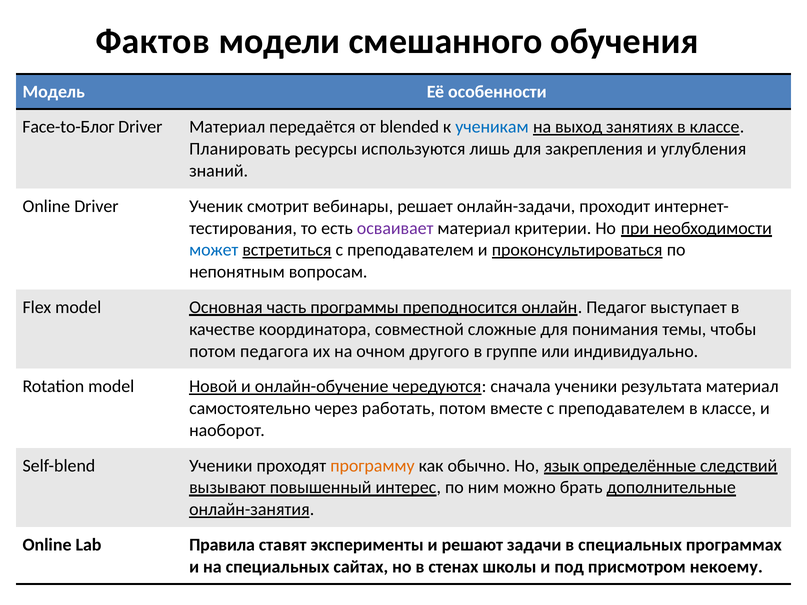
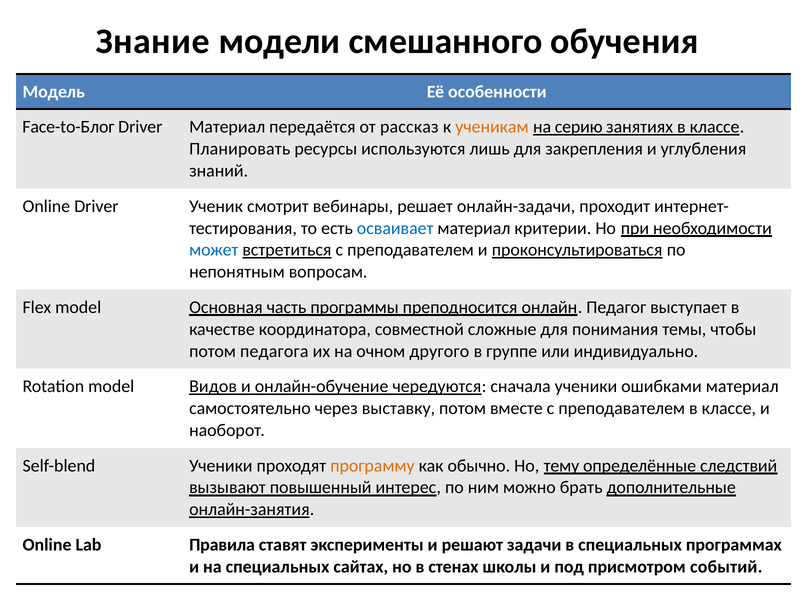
Фактов: Фактов -> Знание (153, 41)
blended: blended -> рассказ (409, 127)
ученикам colour: blue -> orange (492, 127)
выход: выход -> серию (579, 127)
осваивает colour: purple -> blue (395, 228)
Новой: Новой -> Видов (213, 387)
результата: результата -> ошибками (661, 387)
работать: работать -> выставку (398, 409)
язык: язык -> тему (561, 466)
некоему: некоему -> событий (726, 567)
